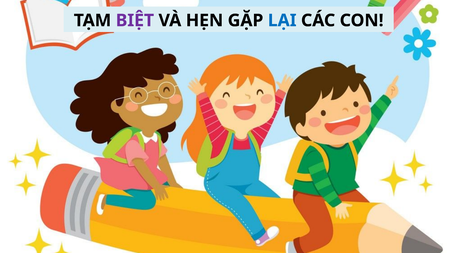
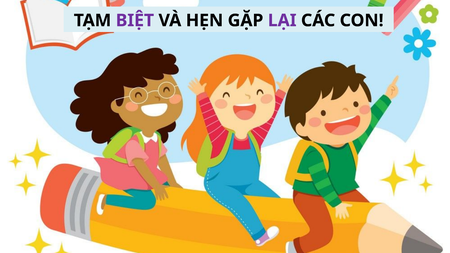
LẠI colour: blue -> purple (282, 20)
